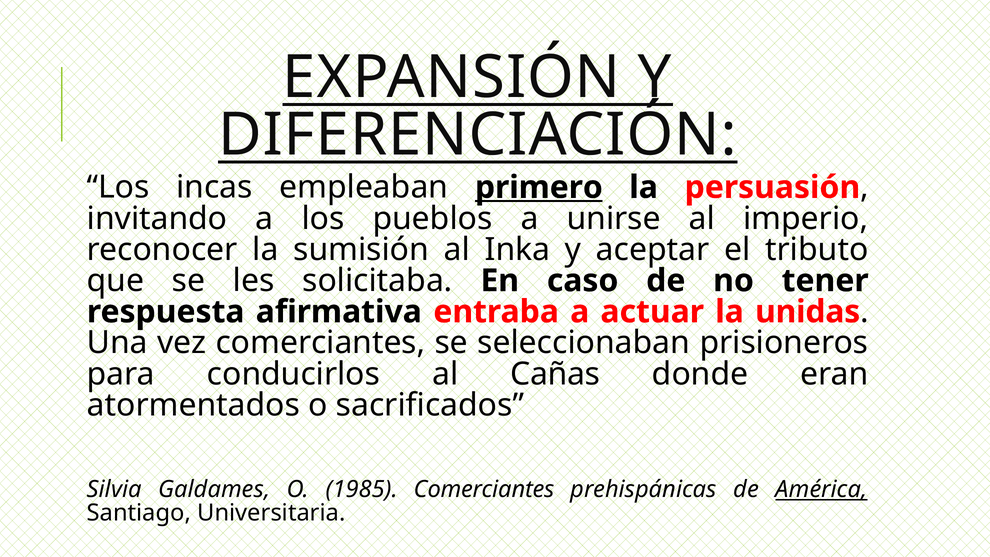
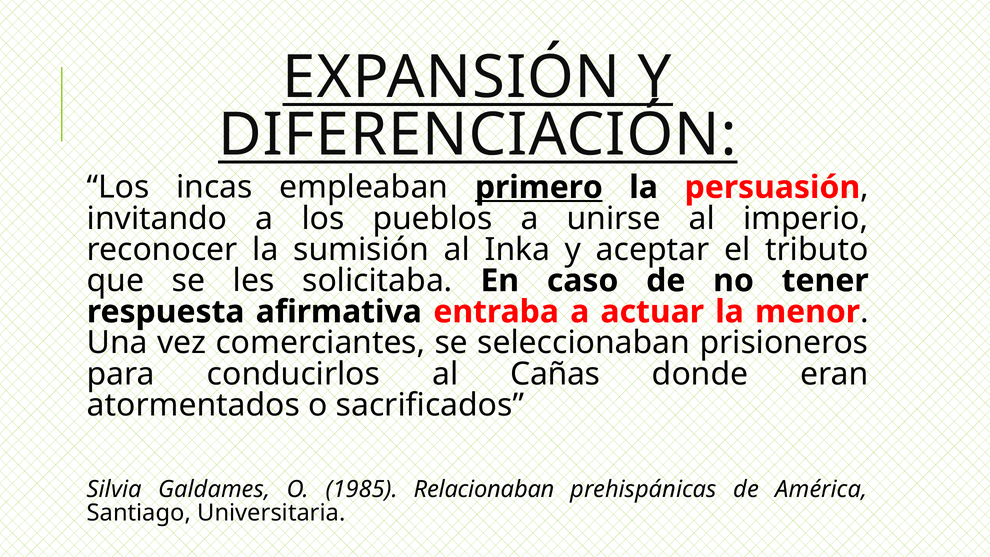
unidas: unidas -> menor (808, 312)
1985 Comerciantes: Comerciantes -> Relacionaban (484, 490)
América underline: present -> none (821, 490)
